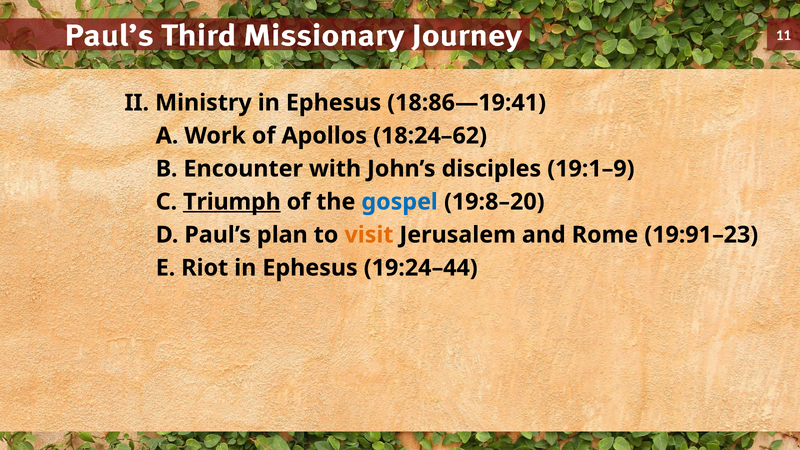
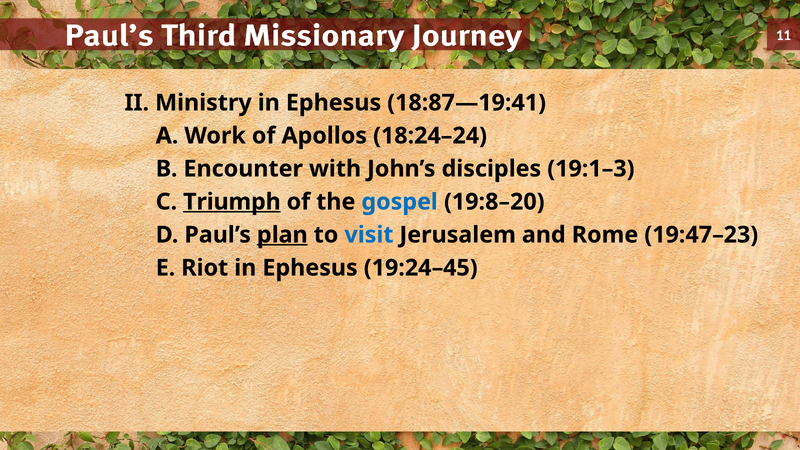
18:86—19:41: 18:86—19:41 -> 18:87—19:41 (467, 103)
18:24–62: 18:24–62 -> 18:24–24 (430, 136)
19:1–9: 19:1–9 -> 19:1–3 (591, 169)
plan underline: none -> present (282, 235)
visit colour: orange -> blue (369, 235)
19:91–23: 19:91–23 -> 19:47–23 (701, 235)
19:24–44: 19:24–44 -> 19:24–45 (421, 268)
